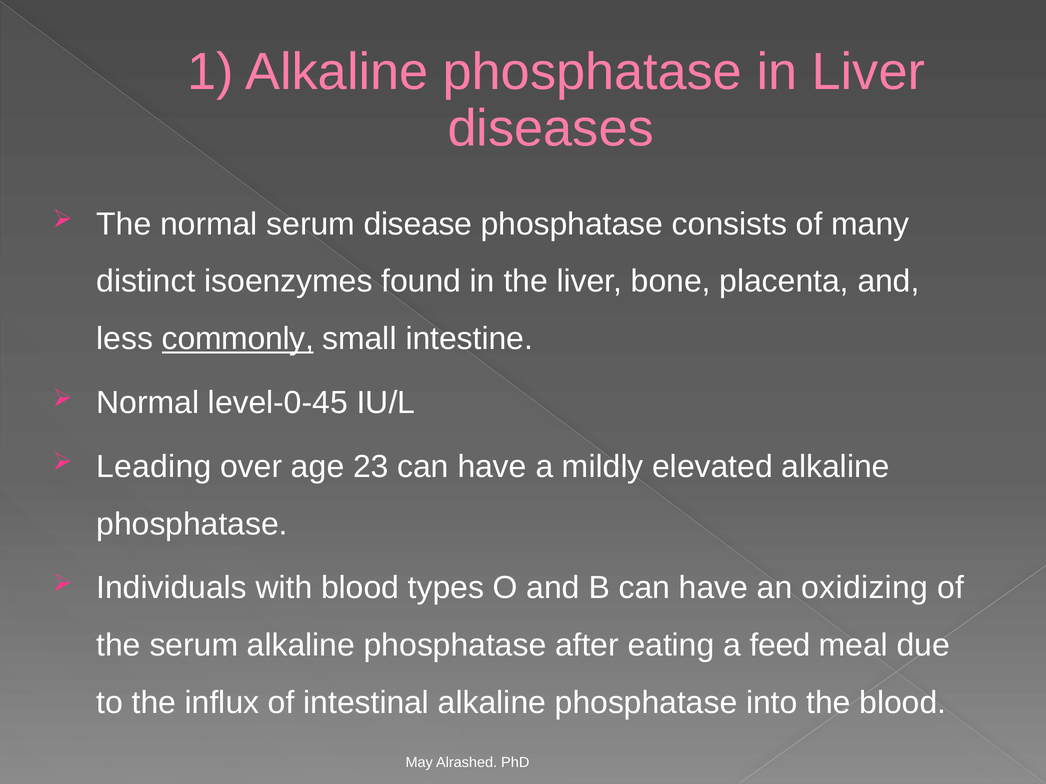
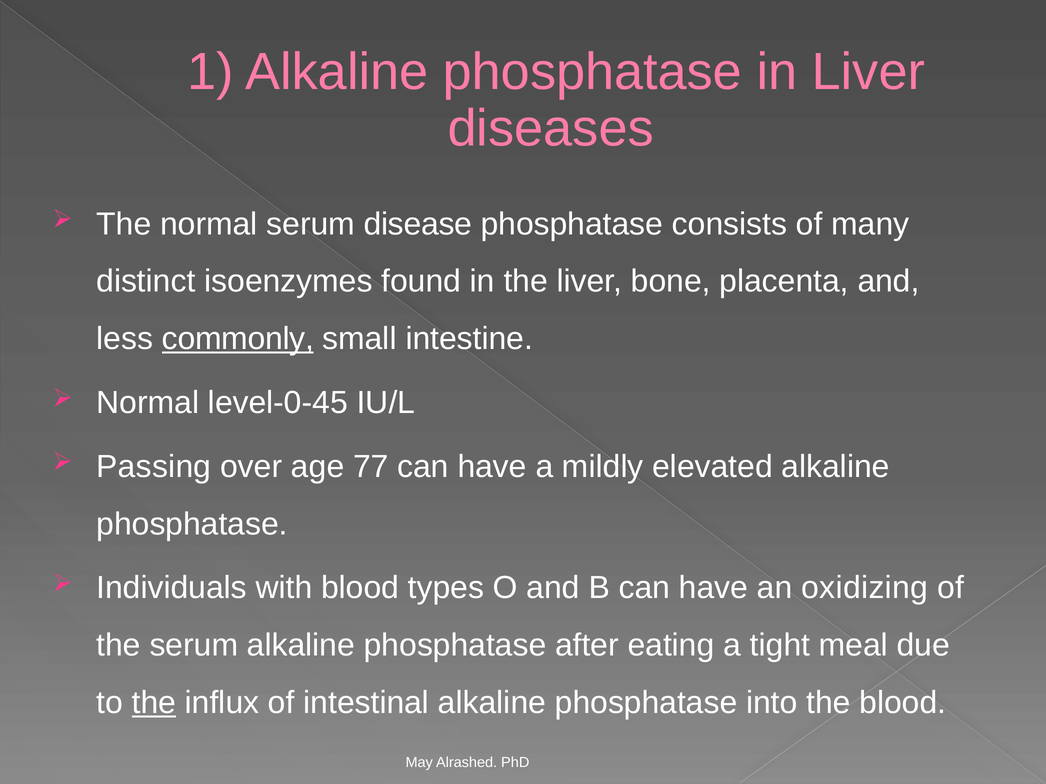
Leading: Leading -> Passing (154, 467)
23: 23 -> 77 (371, 467)
feed: feed -> tight (780, 646)
the underline: none -> present (154, 703)
